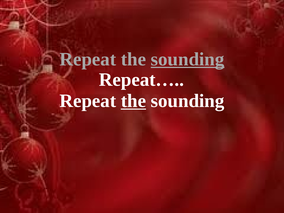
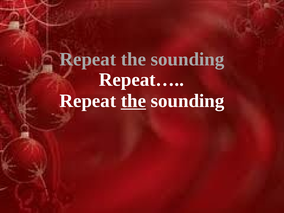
sounding underline: present -> none (188, 59)
